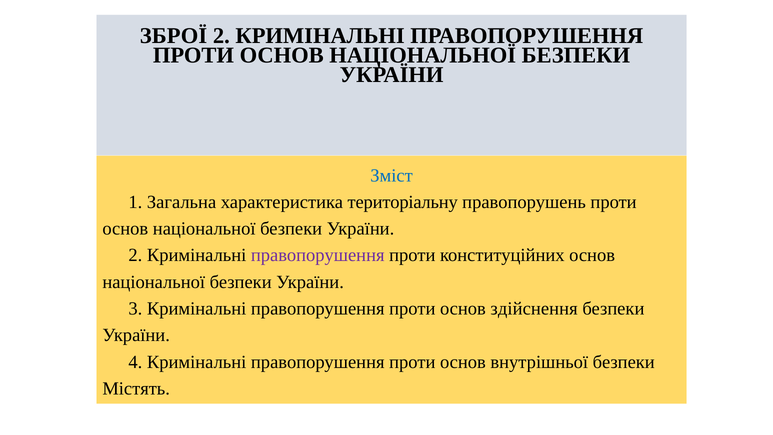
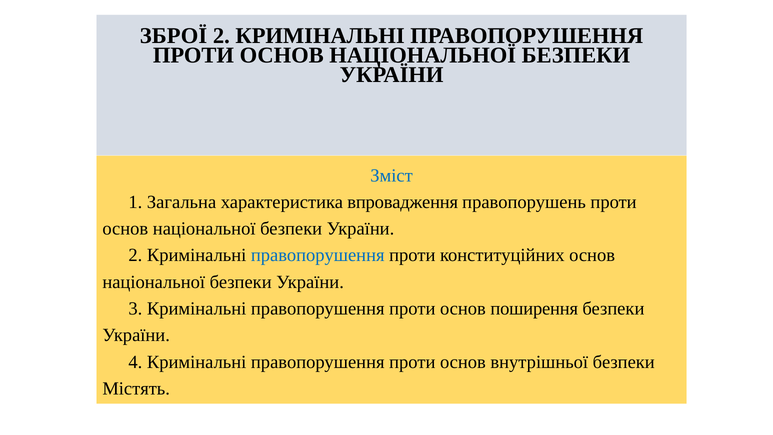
територіальну: територіальну -> впровадження (403, 202)
правопорушення colour: purple -> blue (318, 255)
здійснення: здійснення -> поширення (534, 309)
